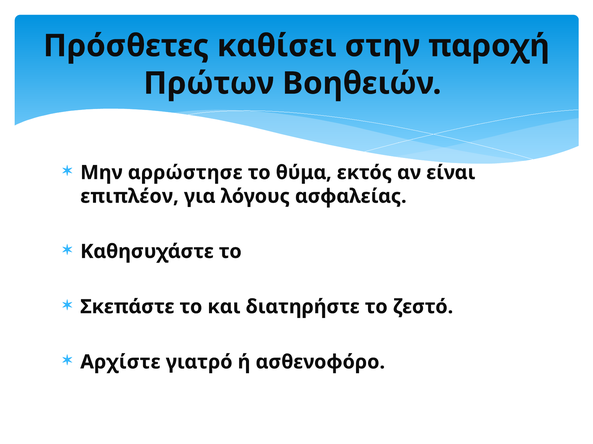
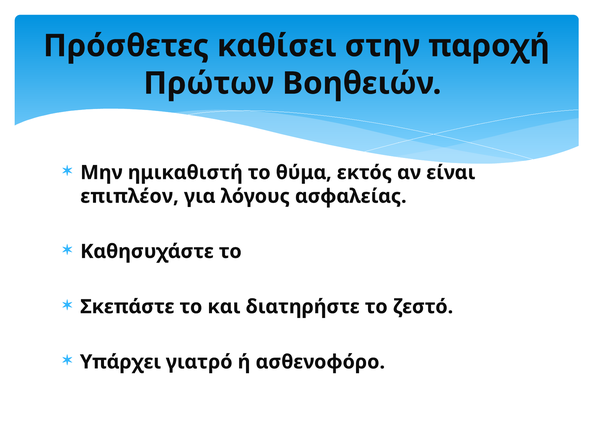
αρρώστησε: αρρώστησε -> ημικαθιστή (185, 173)
Αρχίστε: Αρχίστε -> Υπάρχει (121, 363)
